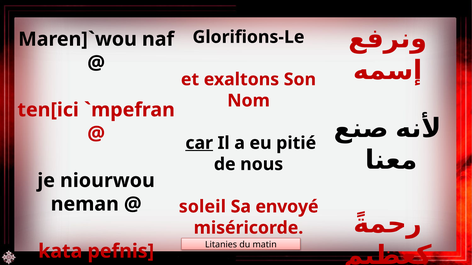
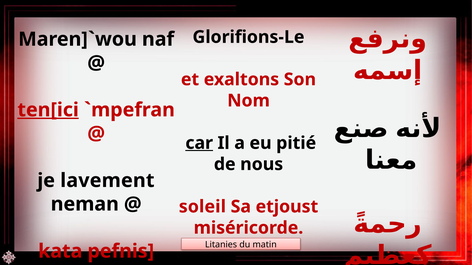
ten[ici underline: none -> present (48, 110)
niourwou: niourwou -> lavement (107, 181)
envoyé: envoyé -> etjoust (287, 207)
